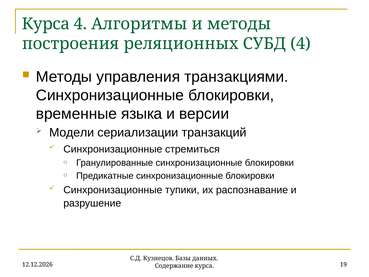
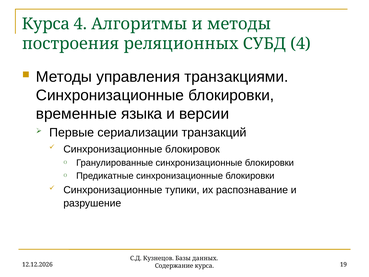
Модели: Модели -> Первые (72, 132)
стремиться: стремиться -> блокировок (192, 149)
